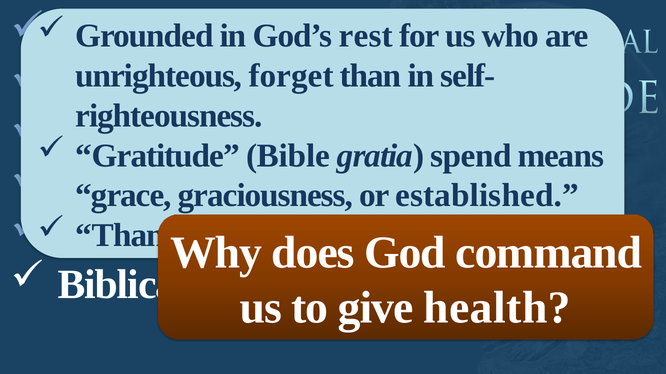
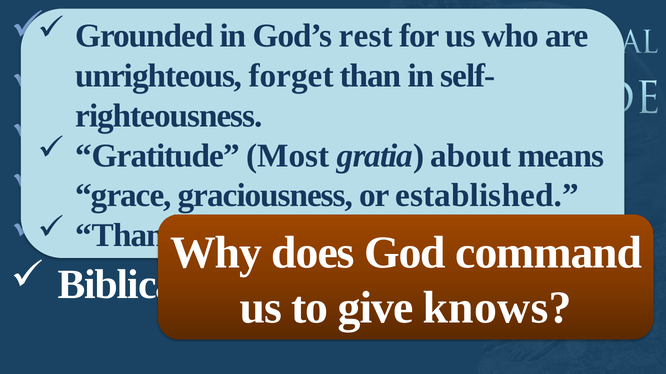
Bible: Bible -> Most (288, 156)
spend: spend -> about (471, 156)
health: health -> knows (497, 308)
